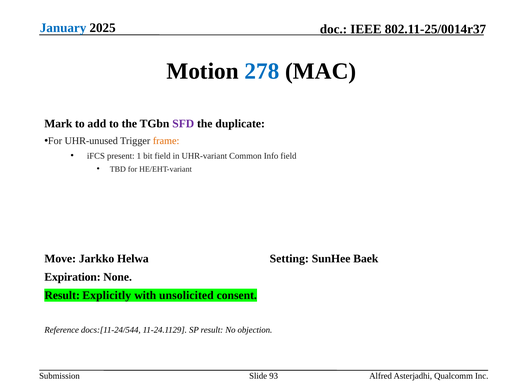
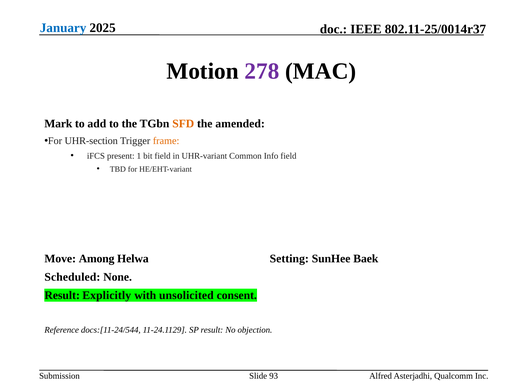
278 colour: blue -> purple (262, 71)
SFD colour: purple -> orange (183, 124)
duplicate: duplicate -> amended (240, 124)
UHR-unused: UHR-unused -> UHR-section (91, 141)
Jarkko: Jarkko -> Among (97, 259)
Expiration: Expiration -> Scheduled (72, 277)
